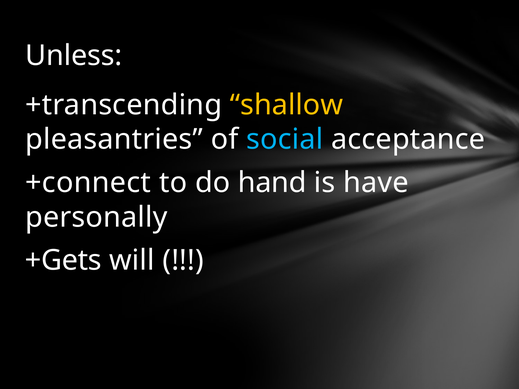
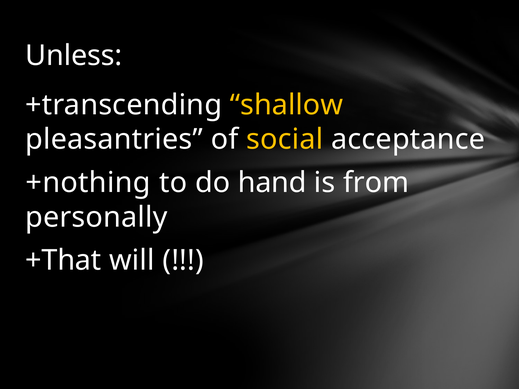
social colour: light blue -> yellow (285, 140)
+connect: +connect -> +nothing (88, 183)
have: have -> from (376, 183)
+Gets: +Gets -> +That (63, 261)
